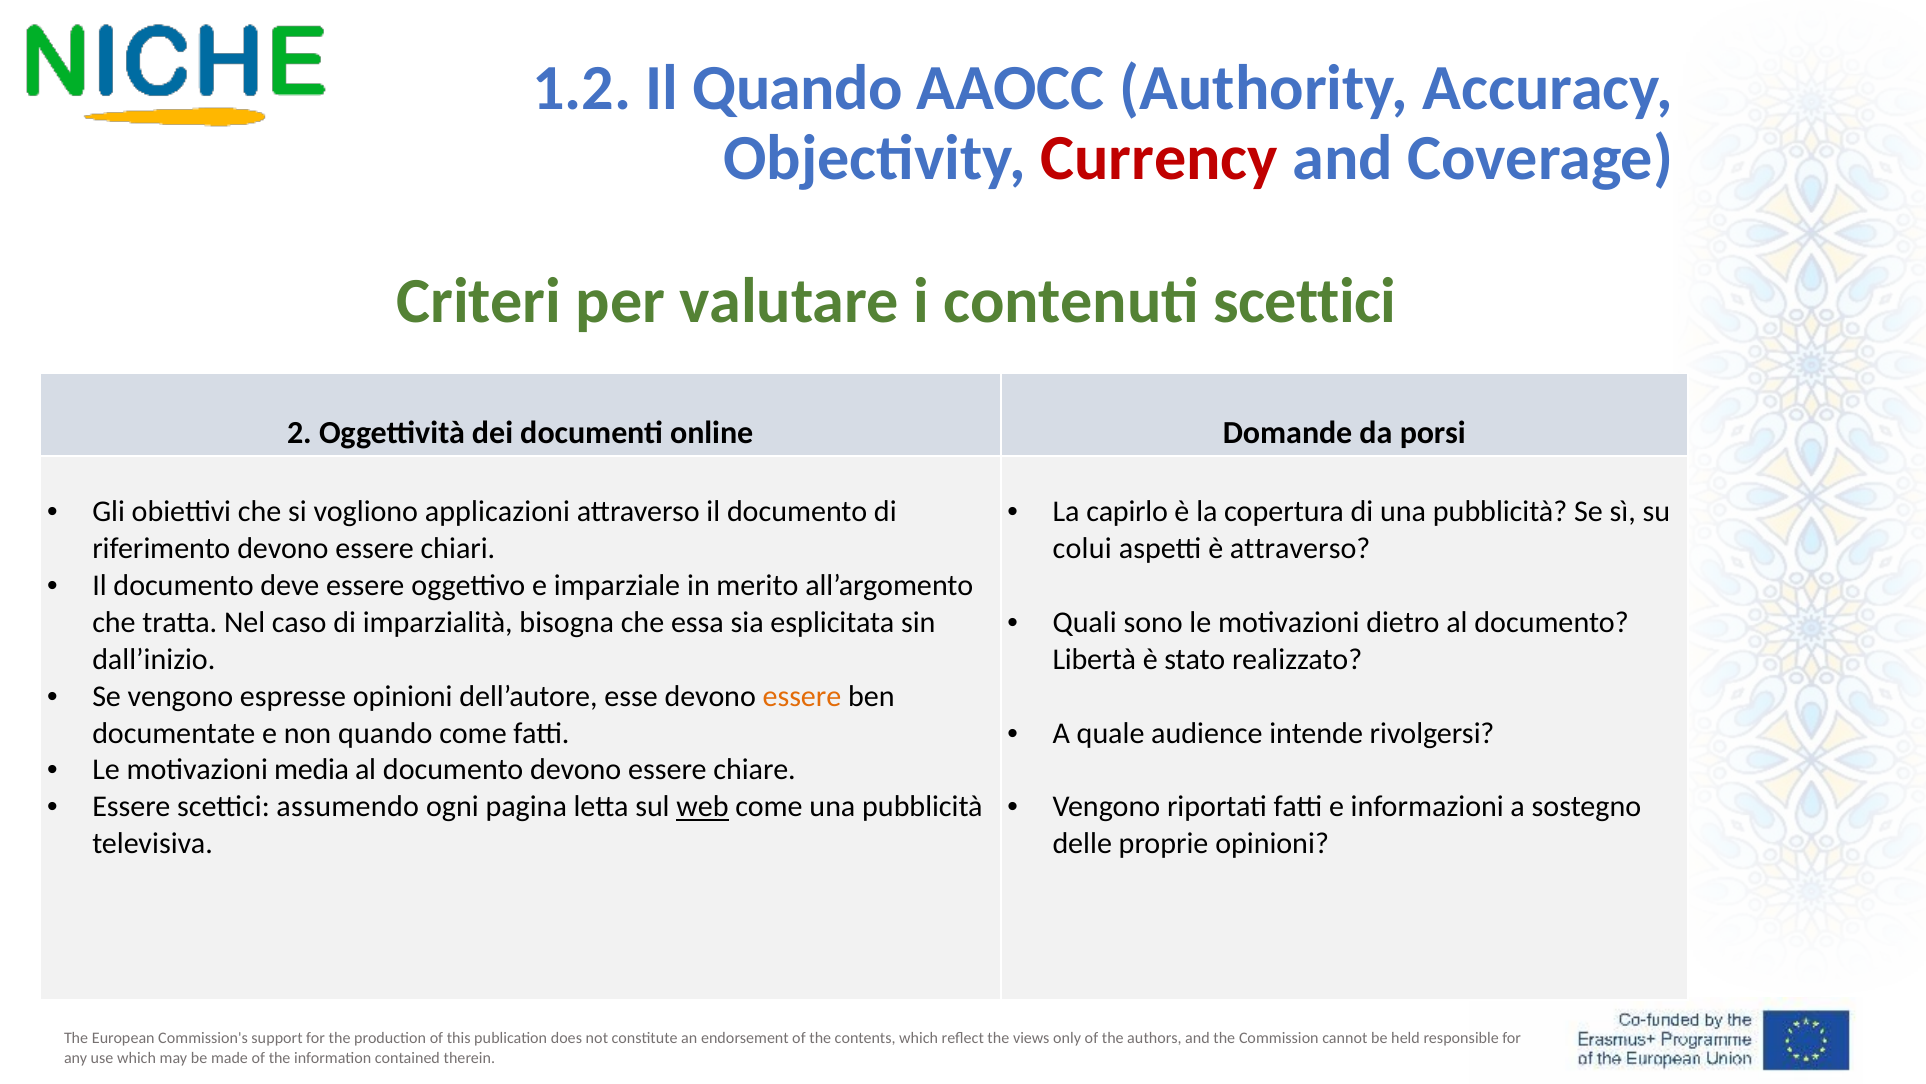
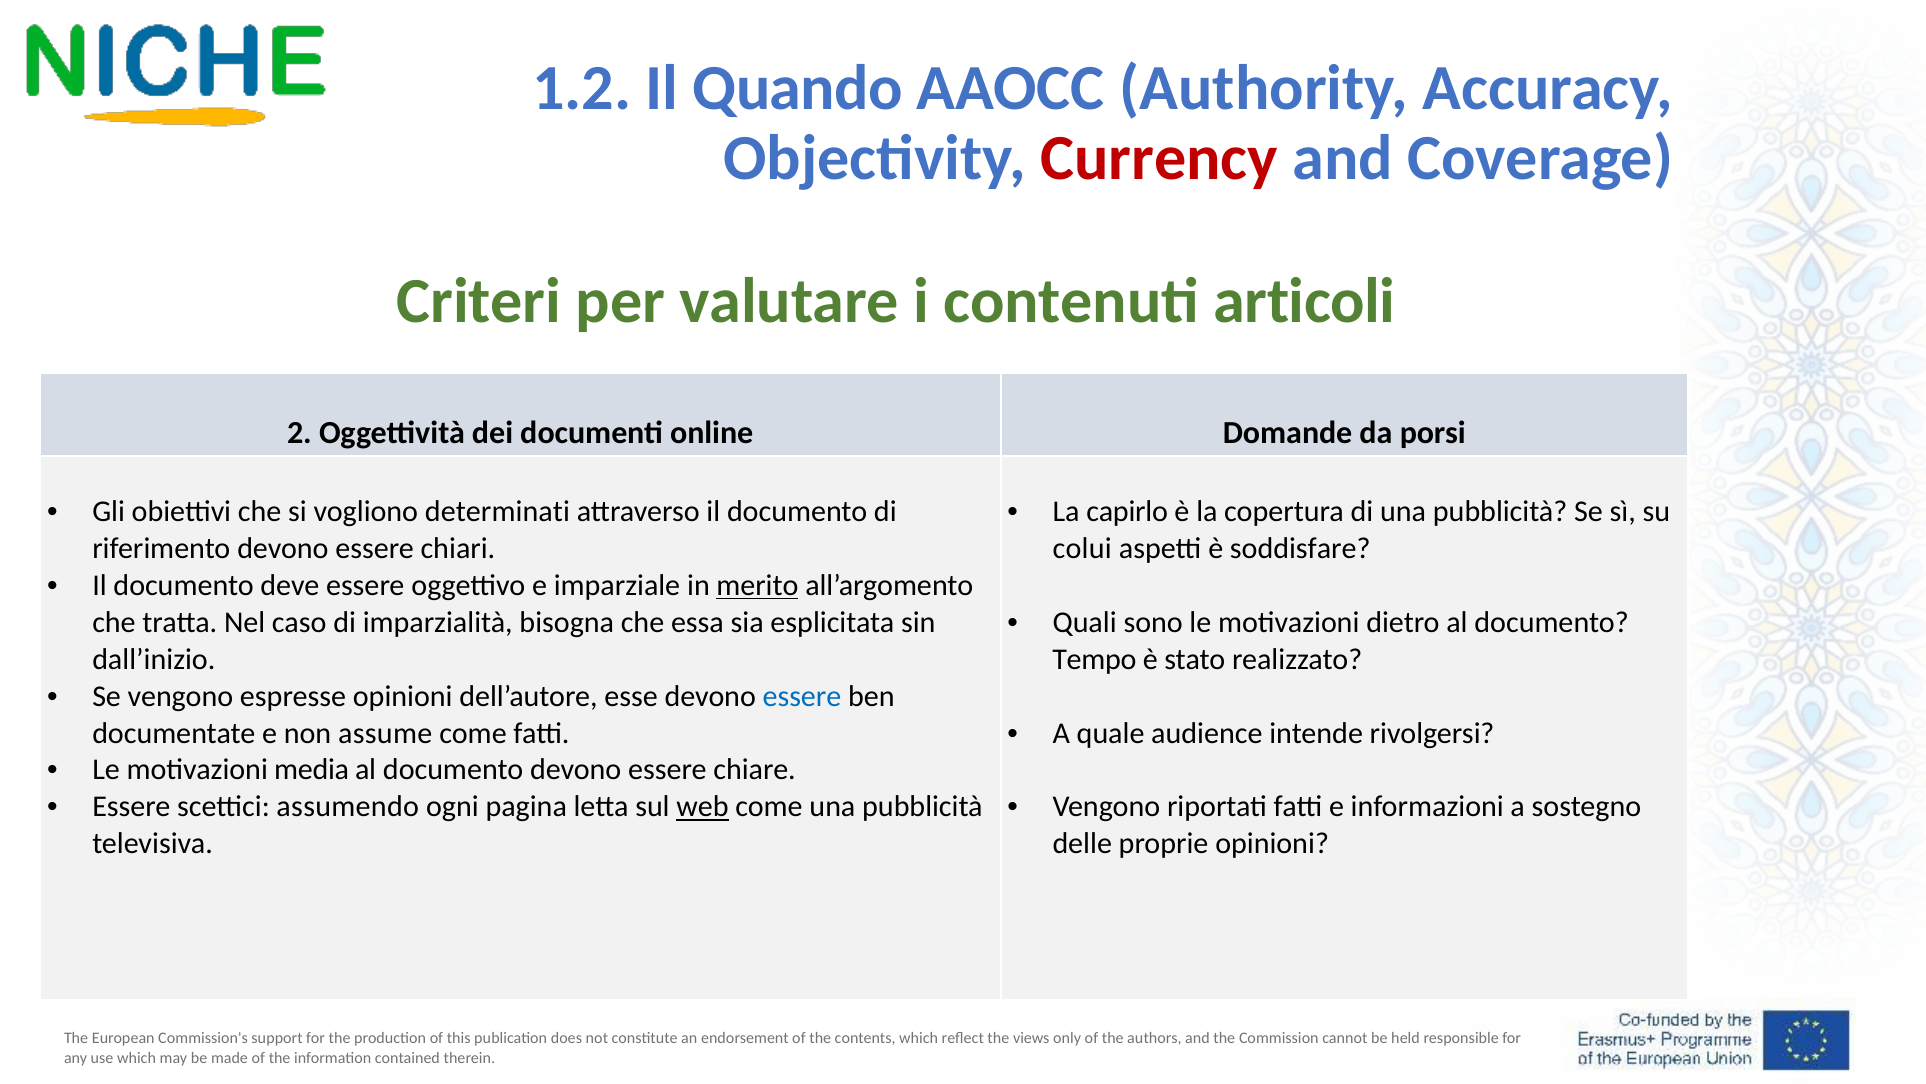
contenuti scettici: scettici -> articoli (1305, 302)
applicazioni: applicazioni -> determinati (497, 512)
è attraverso: attraverso -> soddisfare (1300, 548)
merito underline: none -> present (757, 585)
Libertà: Libertà -> Tempo (1094, 659)
essere colour: orange -> blue (802, 696)
non quando: quando -> assume (385, 733)
